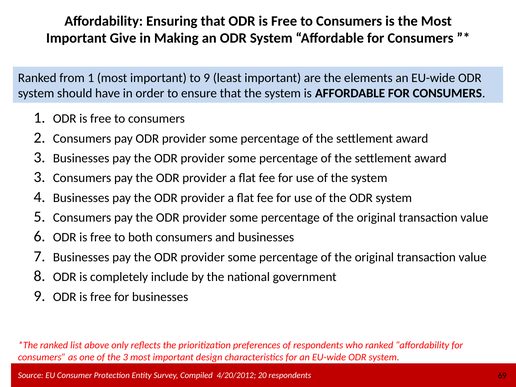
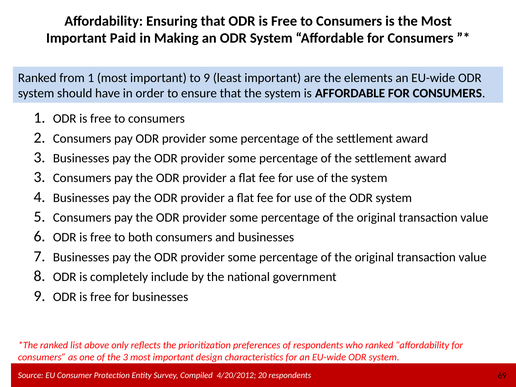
Give: Give -> Paid (123, 38)
